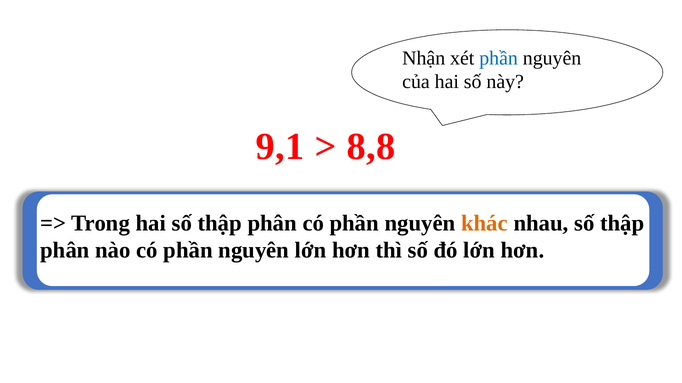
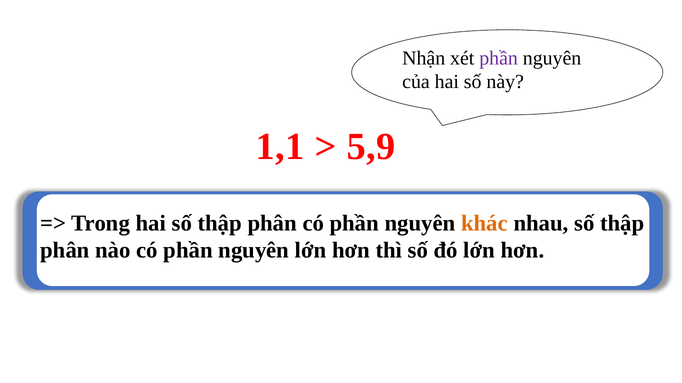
phần colour: blue -> purple (499, 58)
9,1: 9,1 -> 1,1 (280, 147)
8,8: 8,8 -> 5,9 (371, 147)
